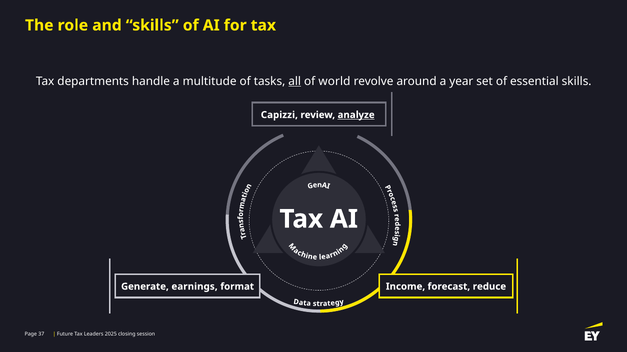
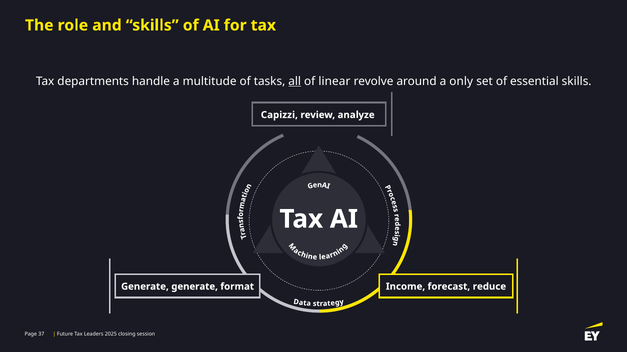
world: world -> linear (334, 81)
year: year -> only (461, 81)
analyze underline: present -> none (356, 115)
Generate earnings: earnings -> generate (195, 287)
